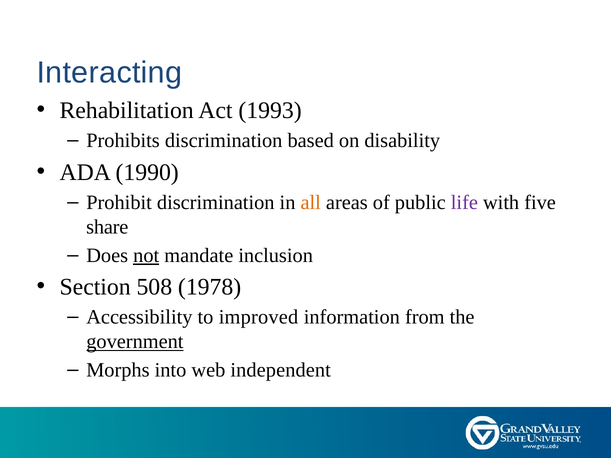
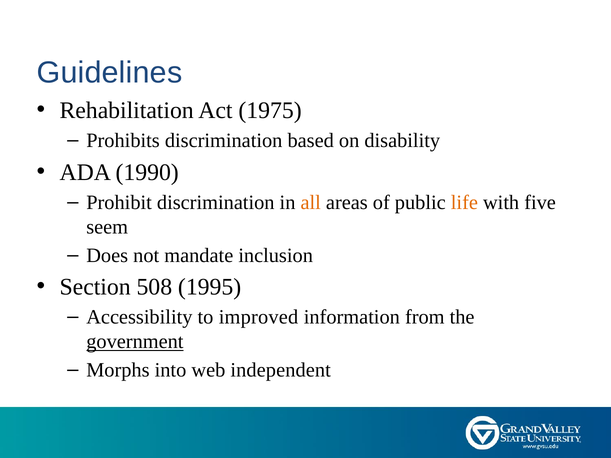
Interacting: Interacting -> Guidelines (110, 73)
1993: 1993 -> 1975 (270, 111)
life colour: purple -> orange (464, 203)
share: share -> seem (107, 227)
not underline: present -> none (146, 256)
1978: 1978 -> 1995 (210, 287)
